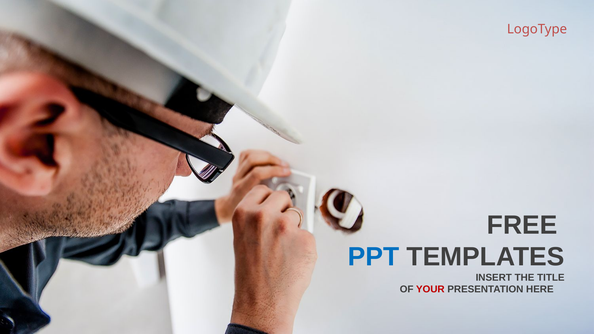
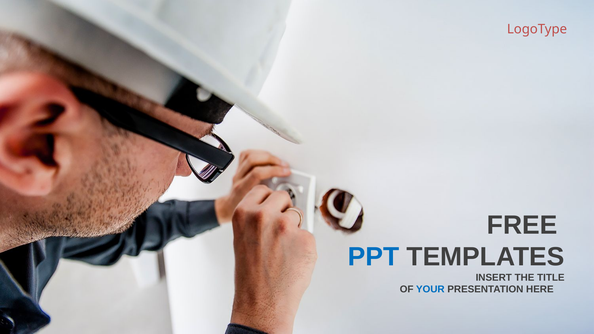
YOUR colour: red -> blue (430, 289)
